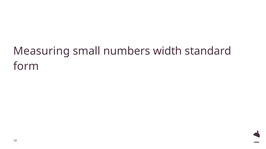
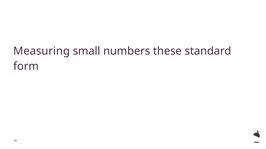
width: width -> these (167, 51)
